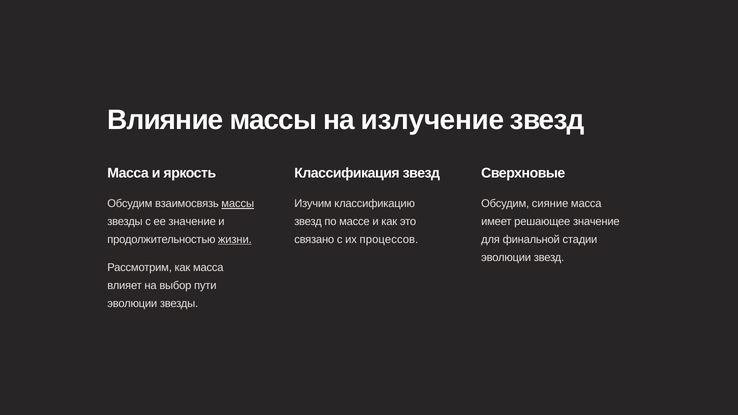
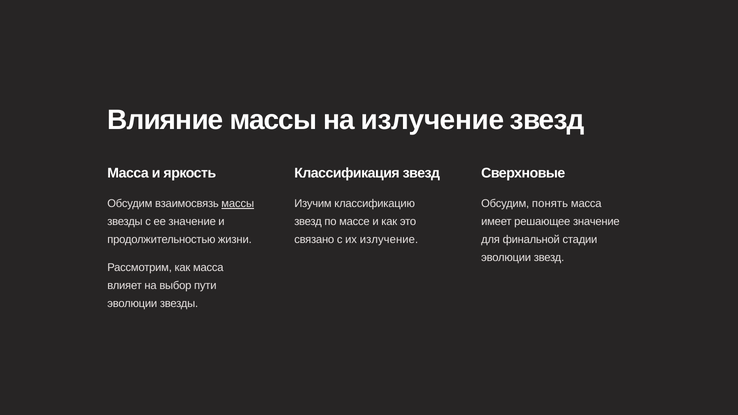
сияние: сияние -> понять (550, 204)
жизни underline: present -> none (235, 240)
их процессов: процессов -> излучение (389, 240)
